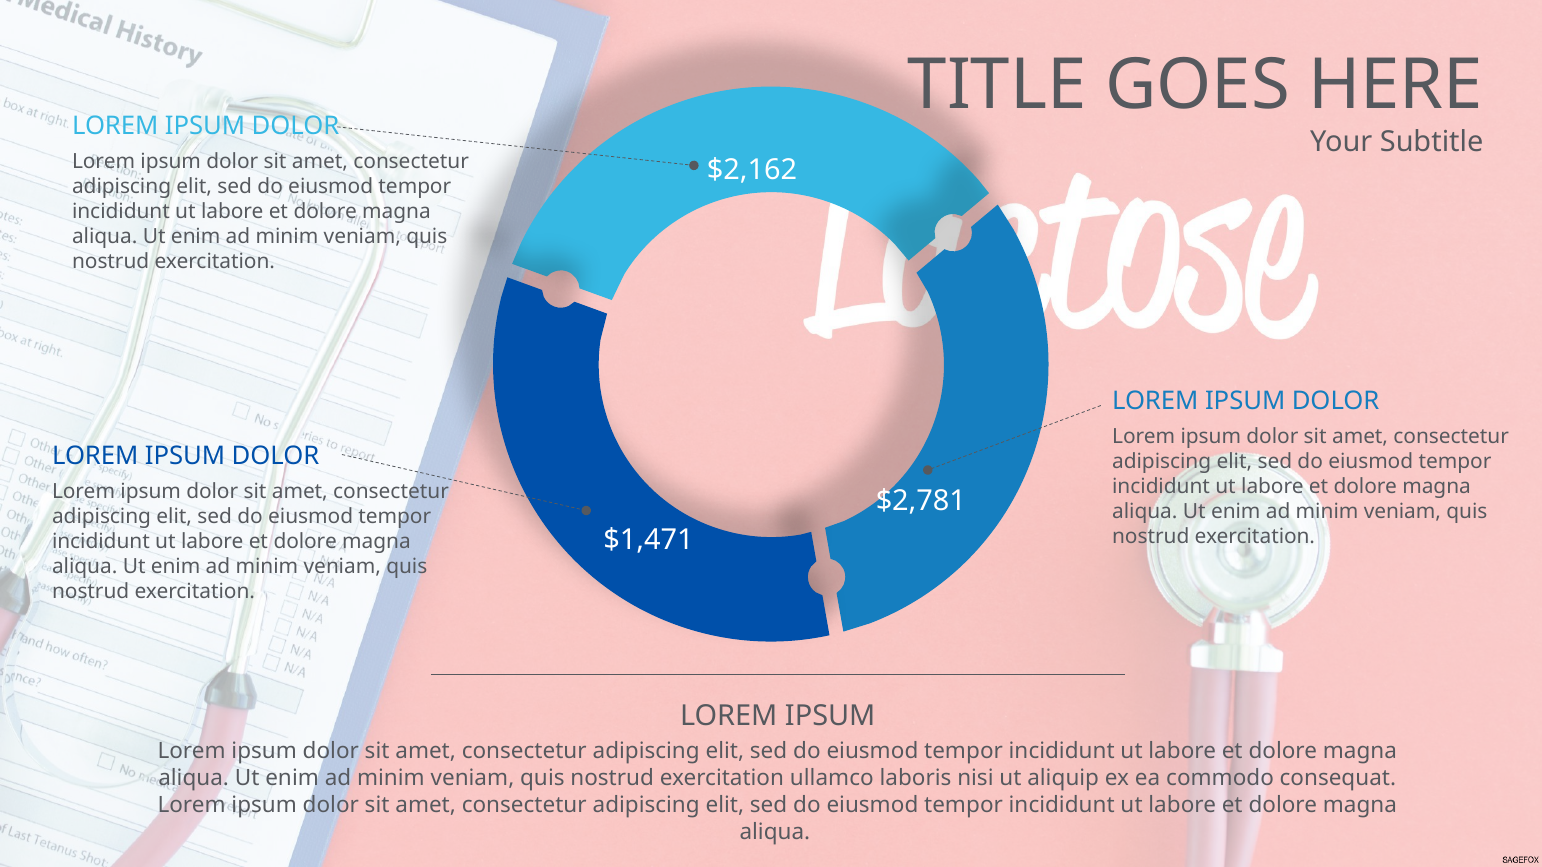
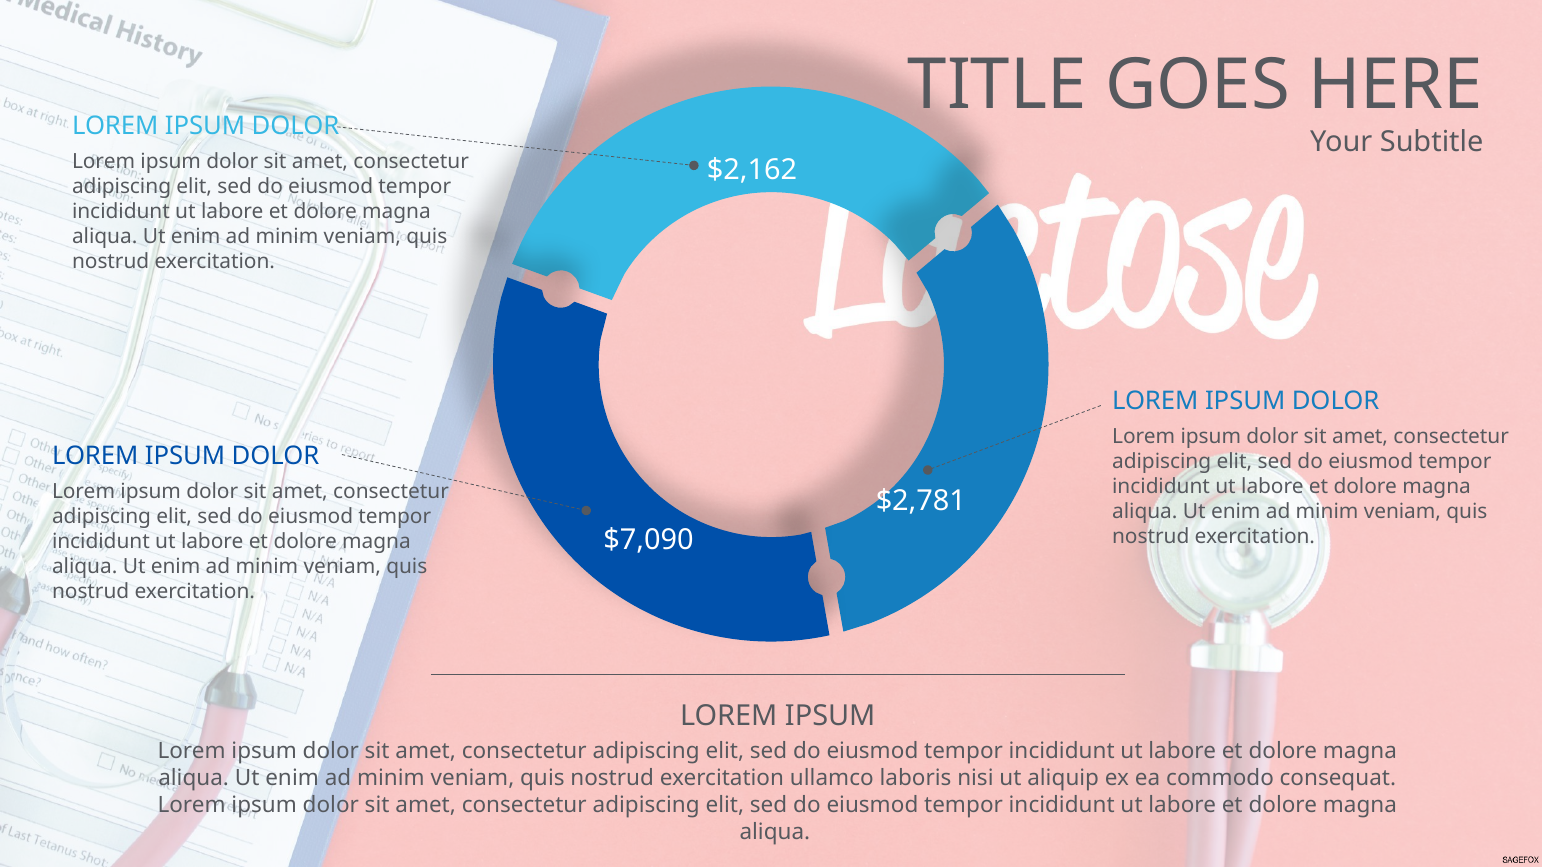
$1,471: $1,471 -> $7,090 (648, 540)
